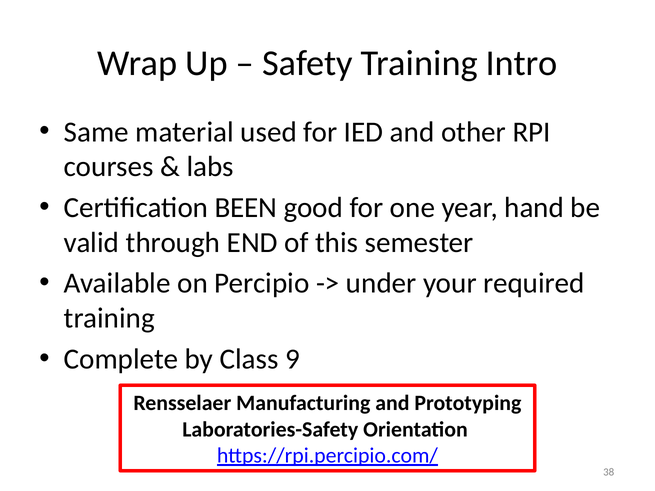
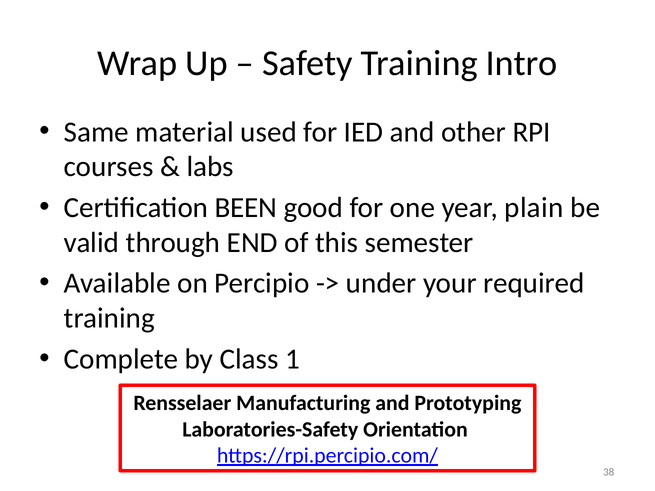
hand: hand -> plain (534, 208)
9: 9 -> 1 (293, 359)
